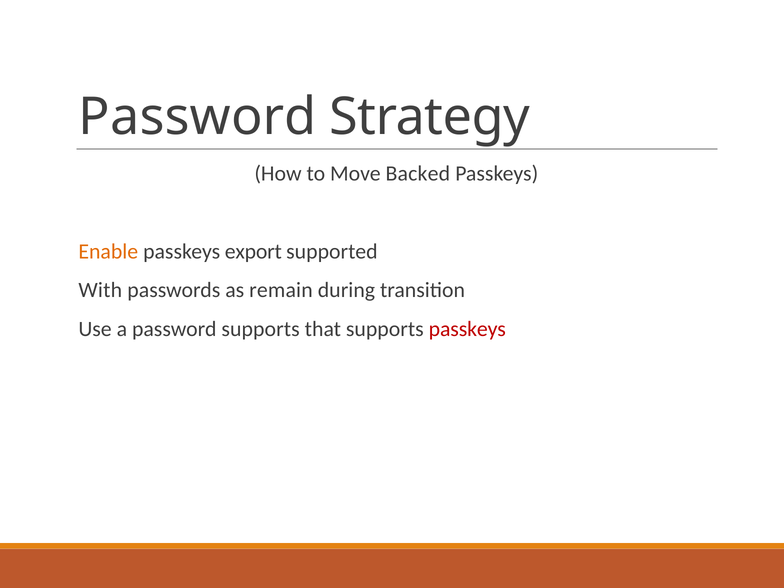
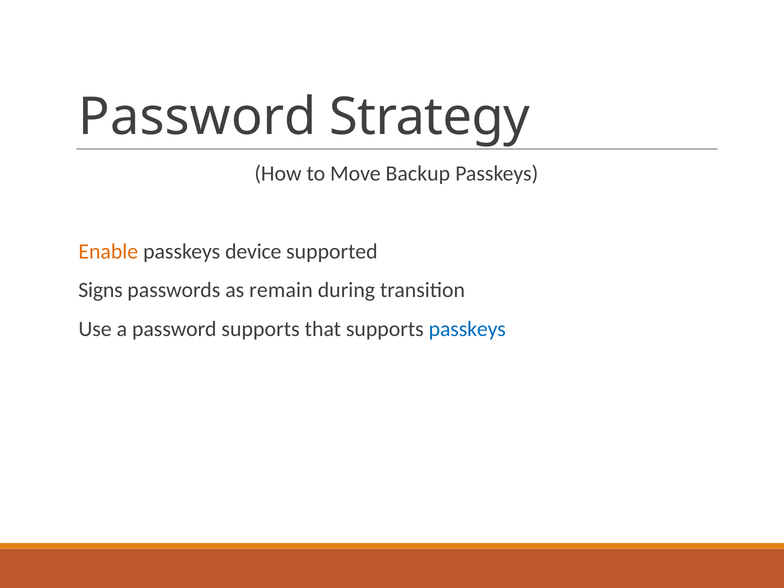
Backed: Backed -> Backup (418, 174)
export: export -> device (253, 251)
With: With -> Signs (100, 290)
passkeys colour: red -> blue (467, 329)
